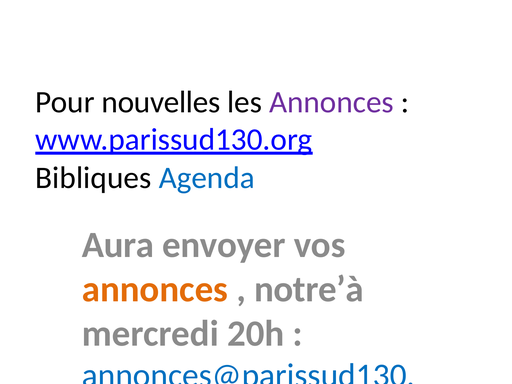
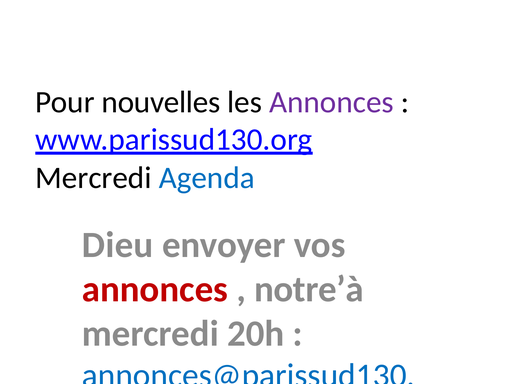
Bibliques: Bibliques -> Mercredi (93, 178)
Aura: Aura -> Dieu (118, 245)
annonces colour: orange -> red (155, 289)
